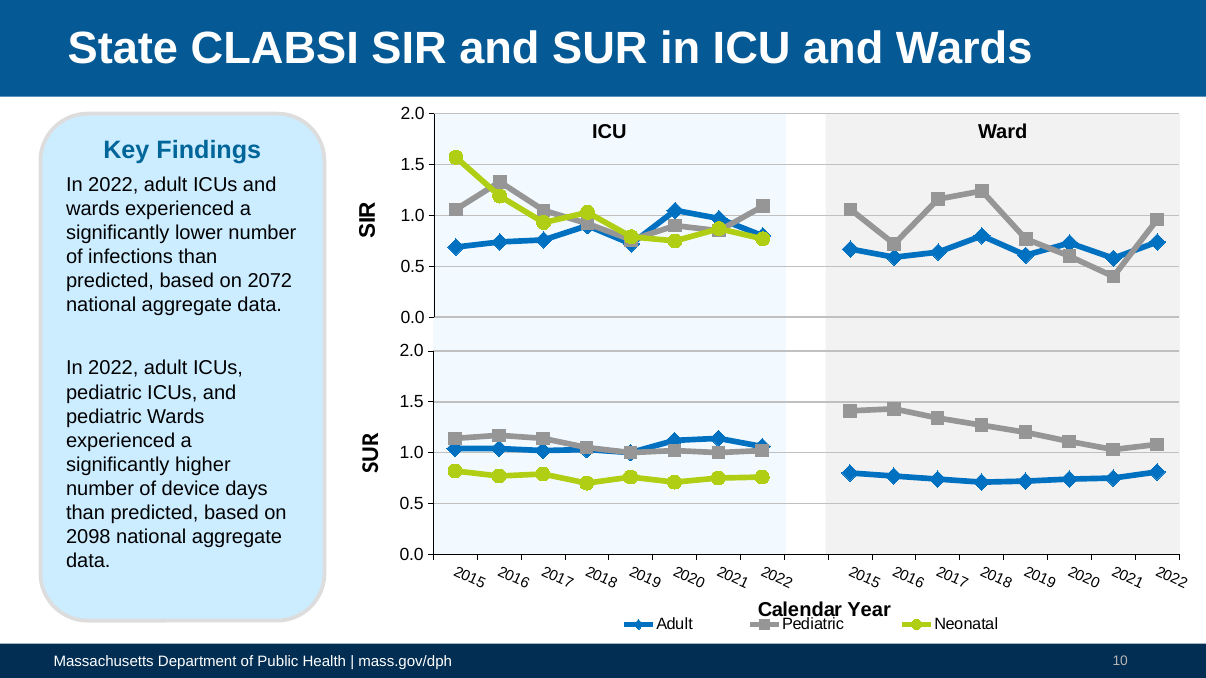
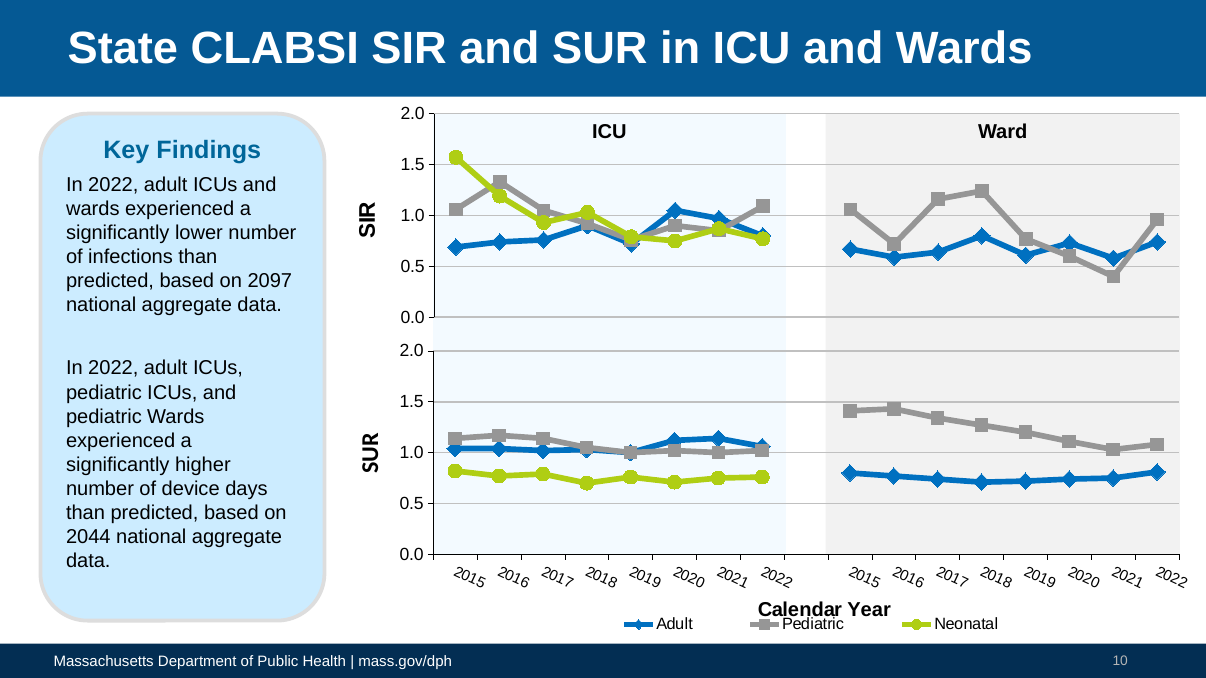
2072: 2072 -> 2097 (270, 281)
2098: 2098 -> 2044 (88, 537)
